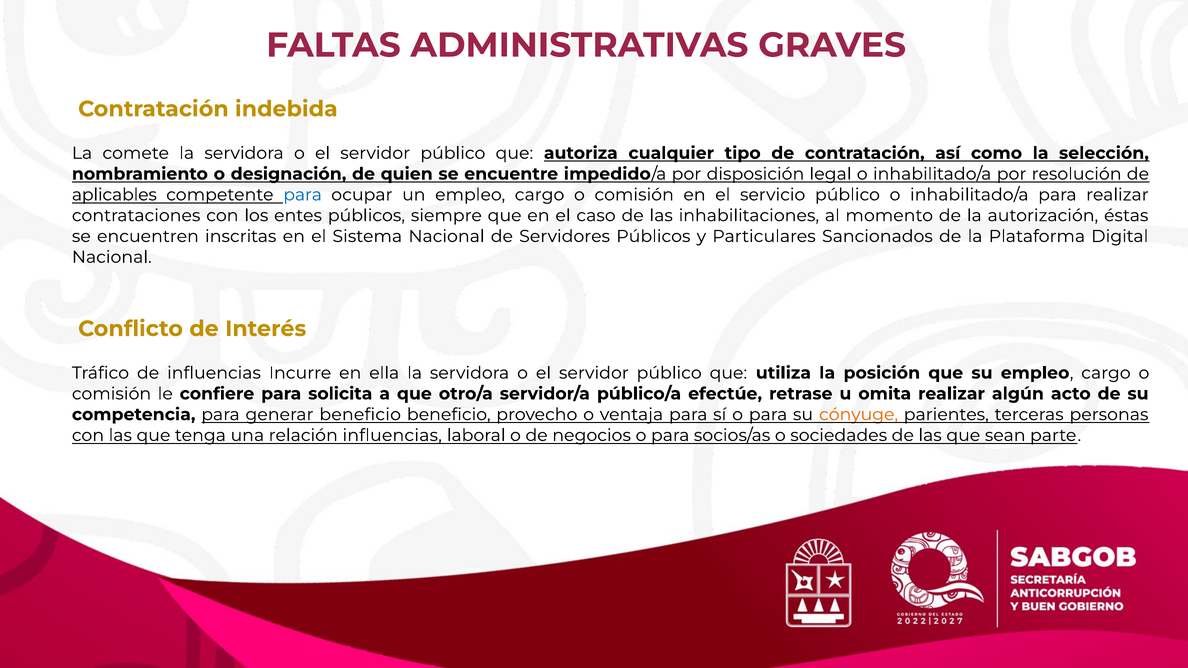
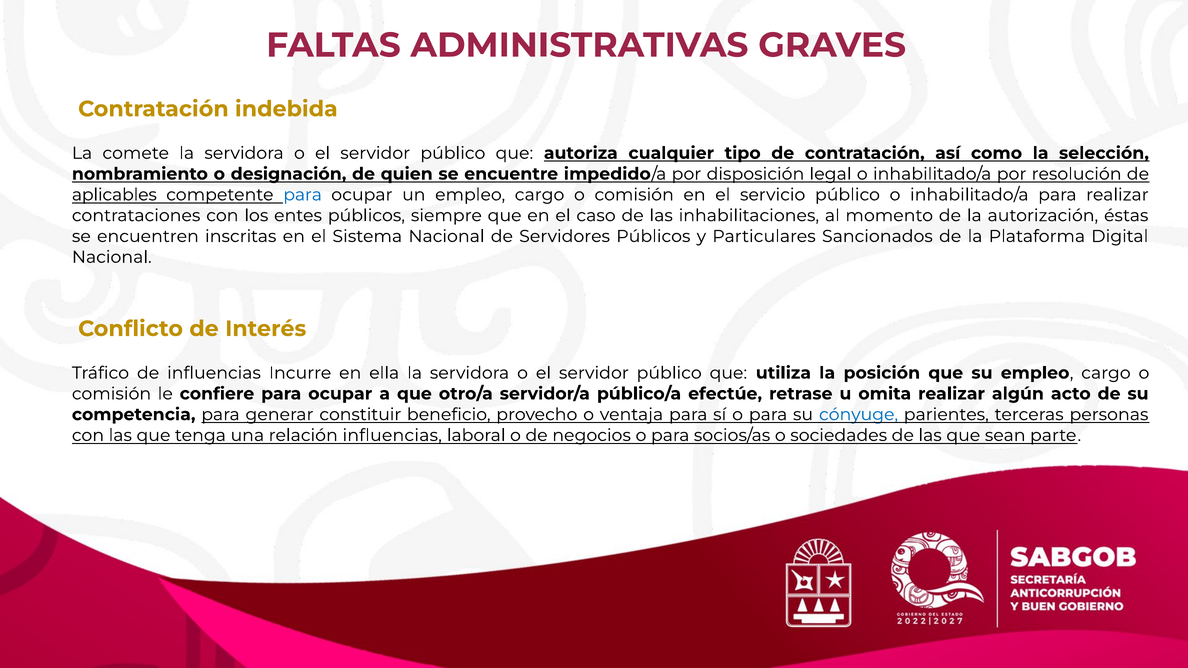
confiere para solicita: solicita -> ocupar (340, 394)
generar beneficio: beneficio -> constituir (360, 415)
cónyuge colour: orange -> blue (859, 415)
